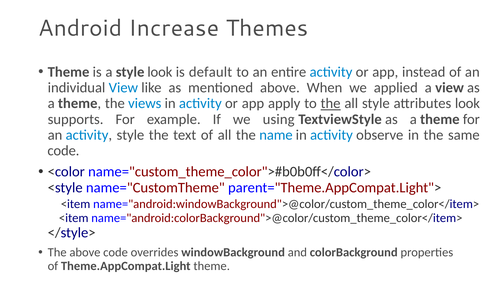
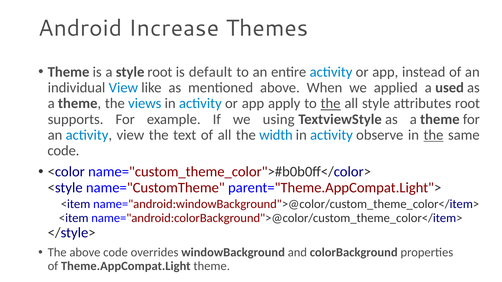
style look: look -> root (160, 72)
a view: view -> used (450, 88)
attributes look: look -> root (467, 104)
activity style: style -> view (130, 135)
name: name -> width (276, 135)
the underline: none -> present (433, 135)
